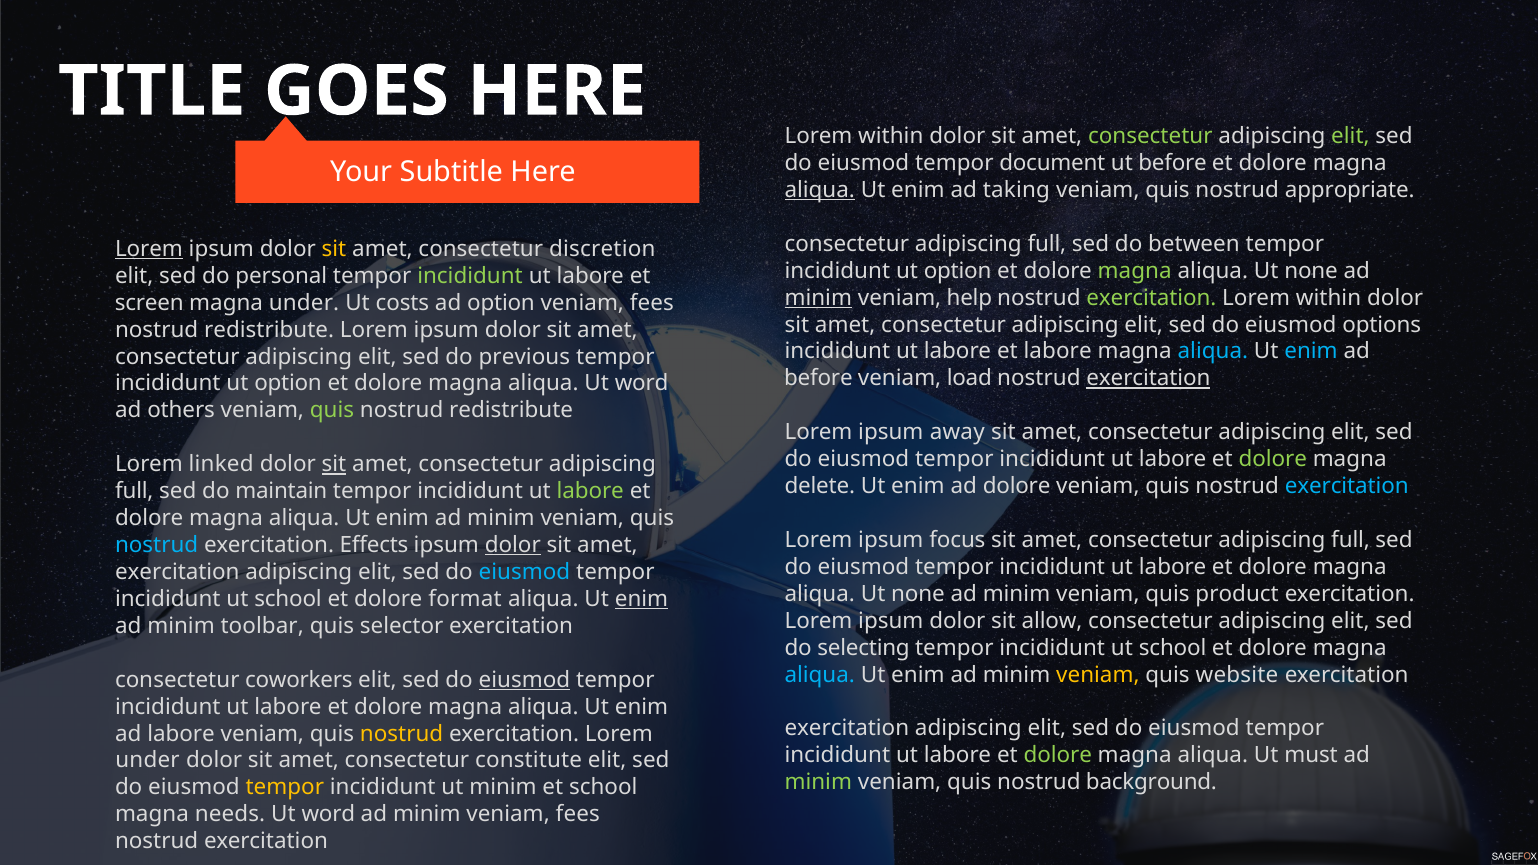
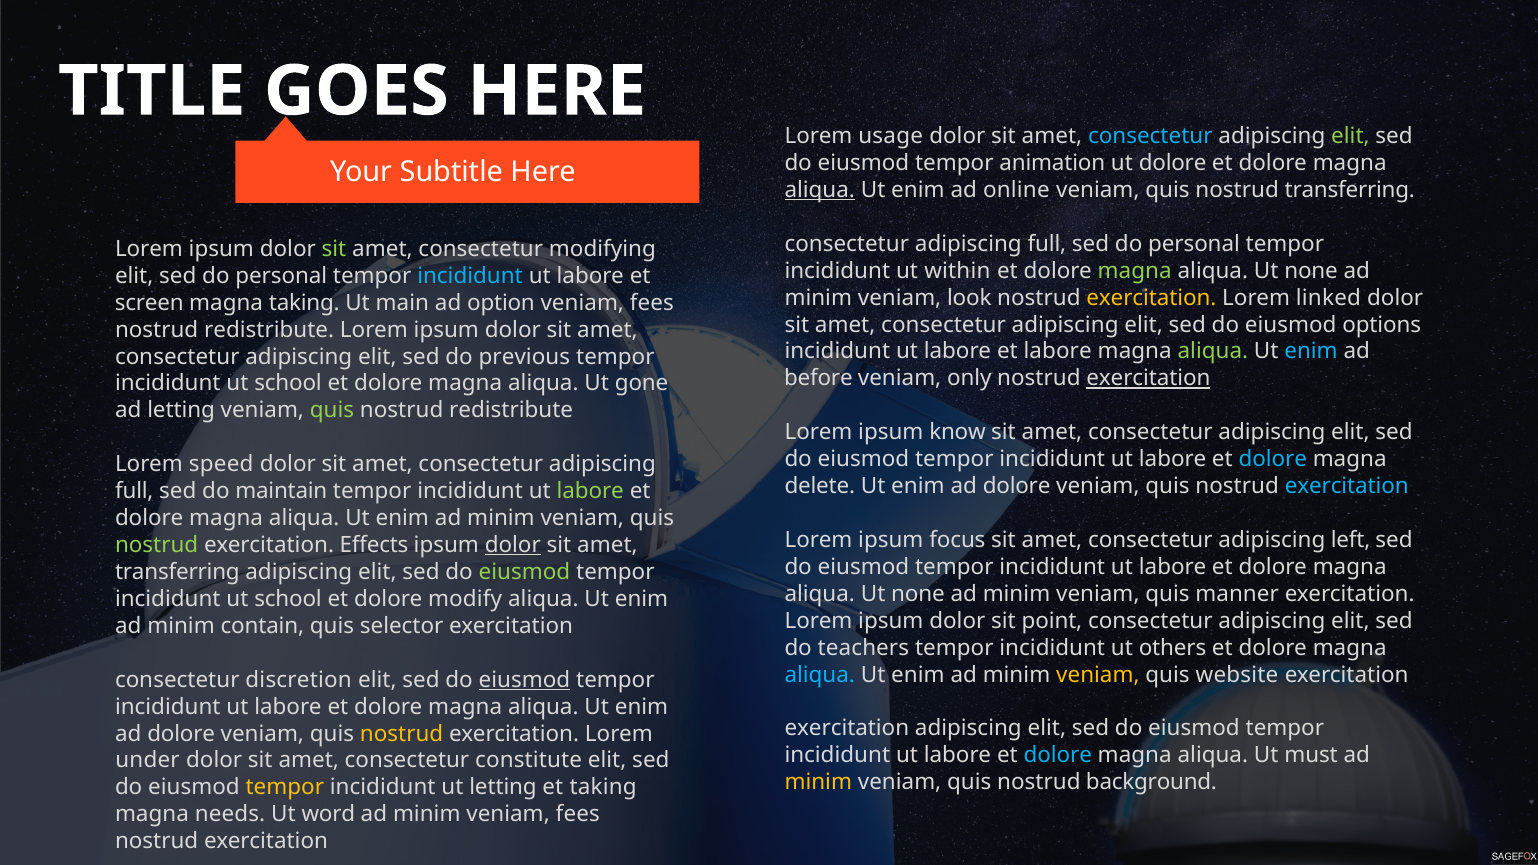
within: within -> usage (891, 136)
consectetur colour: light green -> light blue (1150, 136)
document: document -> animation (1052, 163)
ut before: before -> dolore (1173, 163)
taking: taking -> online (1016, 190)
nostrud appropriate: appropriate -> transferring (1350, 190)
between: between -> personal (1194, 244)
Lorem underline: present -> none (149, 249)
sit colour: yellow -> light green (334, 249)
discretion: discretion -> modifying (602, 249)
option: option -> within (957, 271)
incididunt colour: light green -> light blue (470, 276)
minim underline: present -> none (818, 298)
help: help -> look (969, 298)
exercitation colour: light green -> yellow (1151, 298)
within: within -> linked (1328, 298)
magna under: under -> taking (304, 303)
costs: costs -> main (402, 303)
aliqua colour: light blue -> light green (1213, 352)
load: load -> only (969, 379)
option: option -> school (288, 384)
aliqua Ut word: word -> gone (642, 384)
ad others: others -> letting (181, 411)
away: away -> know (957, 432)
dolore colour: light green -> light blue (1273, 459)
linked: linked -> speed (221, 464)
sit underline: present -> none (334, 464)
full: full -> left (1351, 540)
nostrud colour: light blue -> light green (157, 545)
exercitation: exercitation -> transferring (177, 572)
eiusmod colour: light blue -> light green (524, 572)
product: product -> manner (1237, 594)
format: format -> modify (465, 599)
enim underline: present -> none (642, 599)
allow: allow -> point (1052, 621)
toolbar: toolbar -> contain (262, 626)
selecting: selecting -> teachers (863, 648)
school: school -> others (1173, 648)
coworkers: coworkers -> discretion (299, 680)
labore: labore -> dolore (181, 734)
dolore colour: light green -> light blue (1058, 756)
minim colour: light green -> yellow (818, 782)
ut minim: minim -> letting (503, 788)
et school: school -> taking (603, 788)
